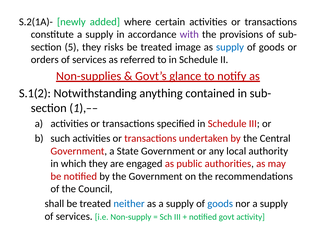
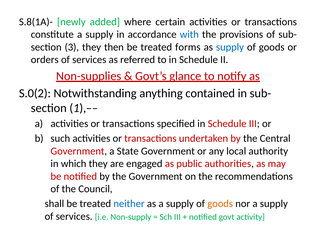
S.2(1A)-: S.2(1A)- -> S.8(1A)- (36, 22)
with colour: purple -> blue (189, 34)
5: 5 -> 3 (72, 47)
risks: risks -> then (114, 47)
image: image -> forms (188, 47)
S.1(2: S.1(2 -> S.0(2 (35, 93)
goods colour: blue -> orange (220, 204)
